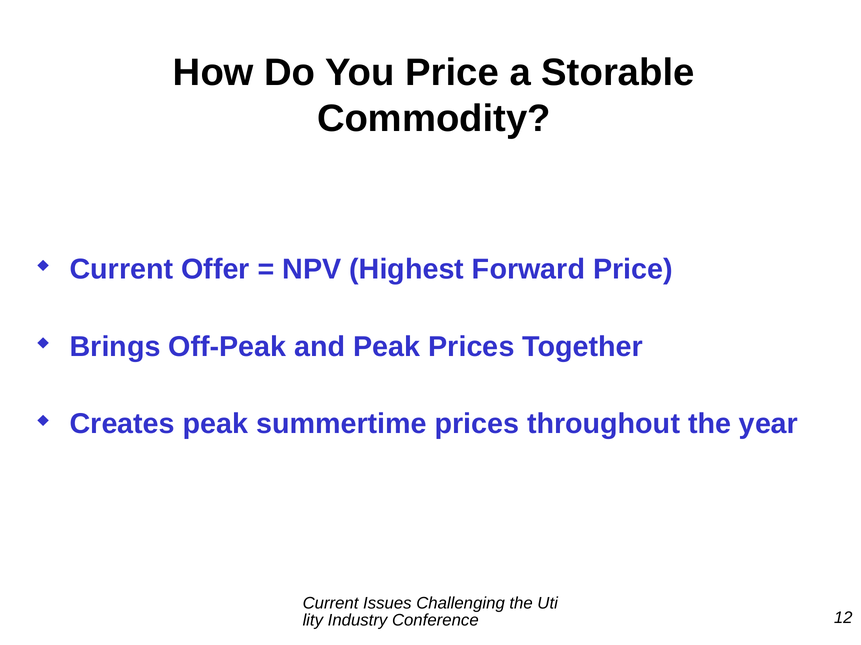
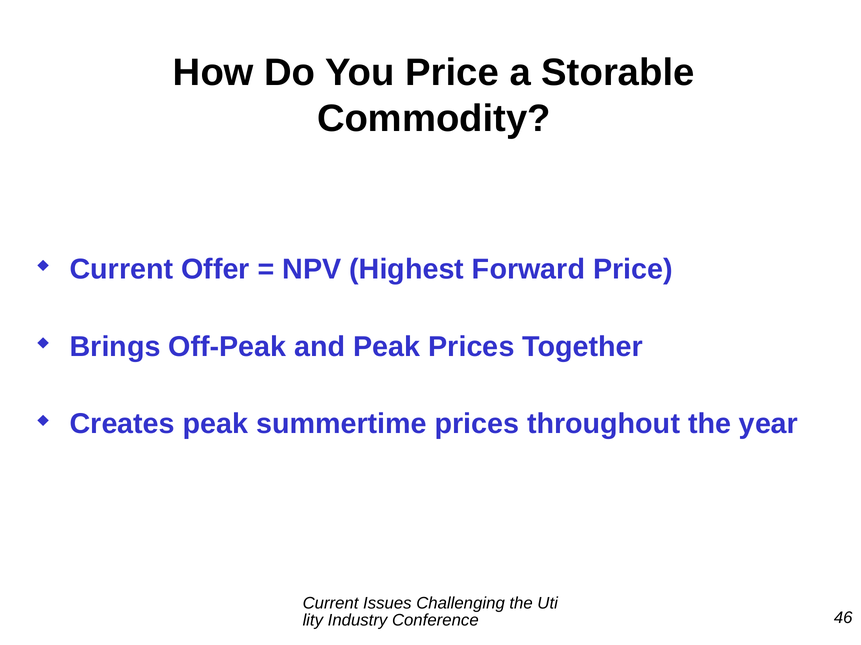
12: 12 -> 46 (843, 618)
